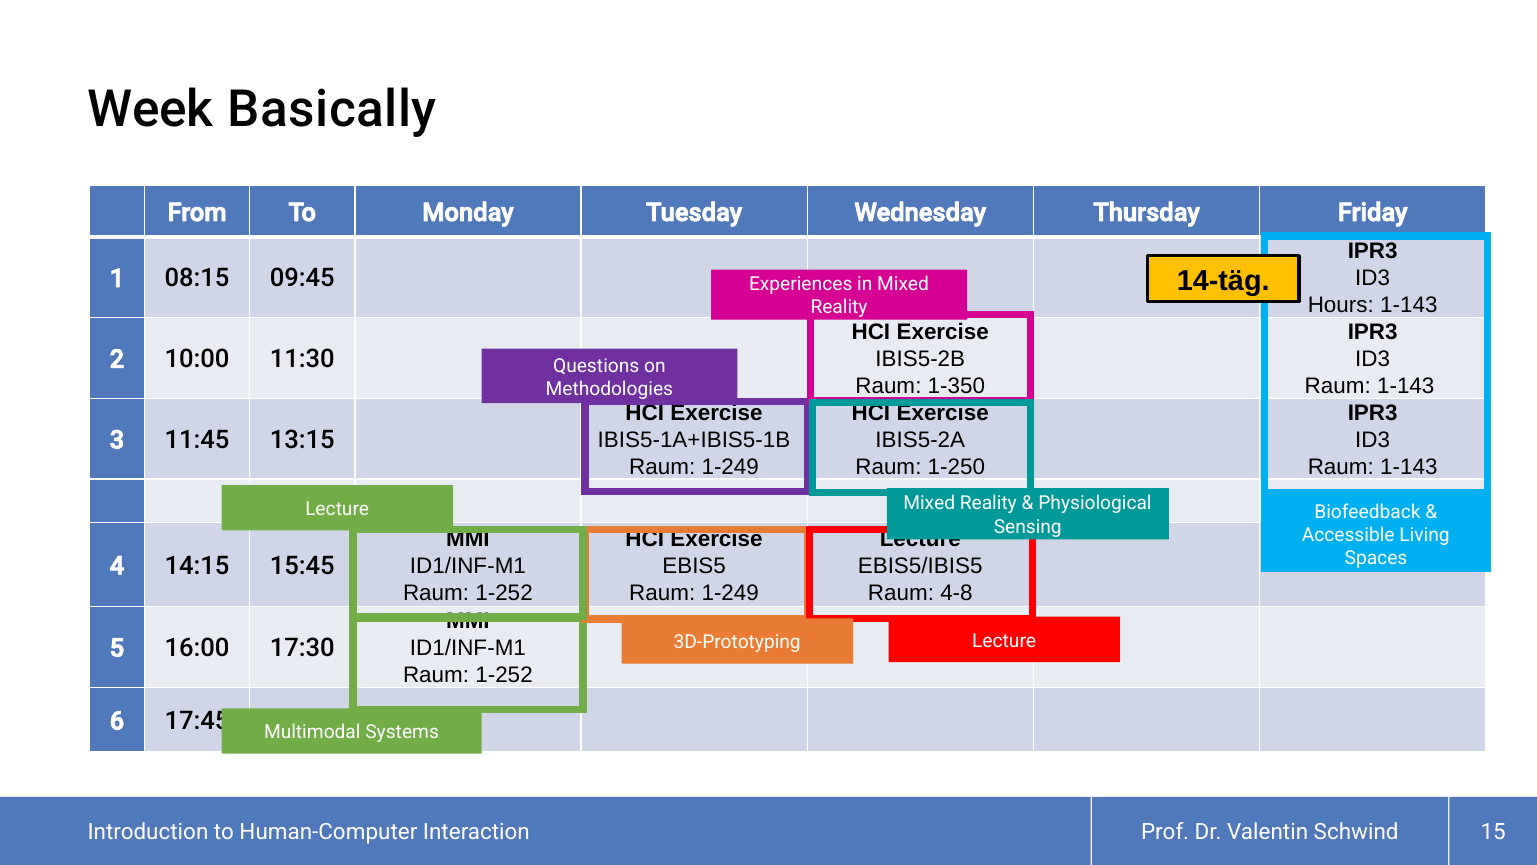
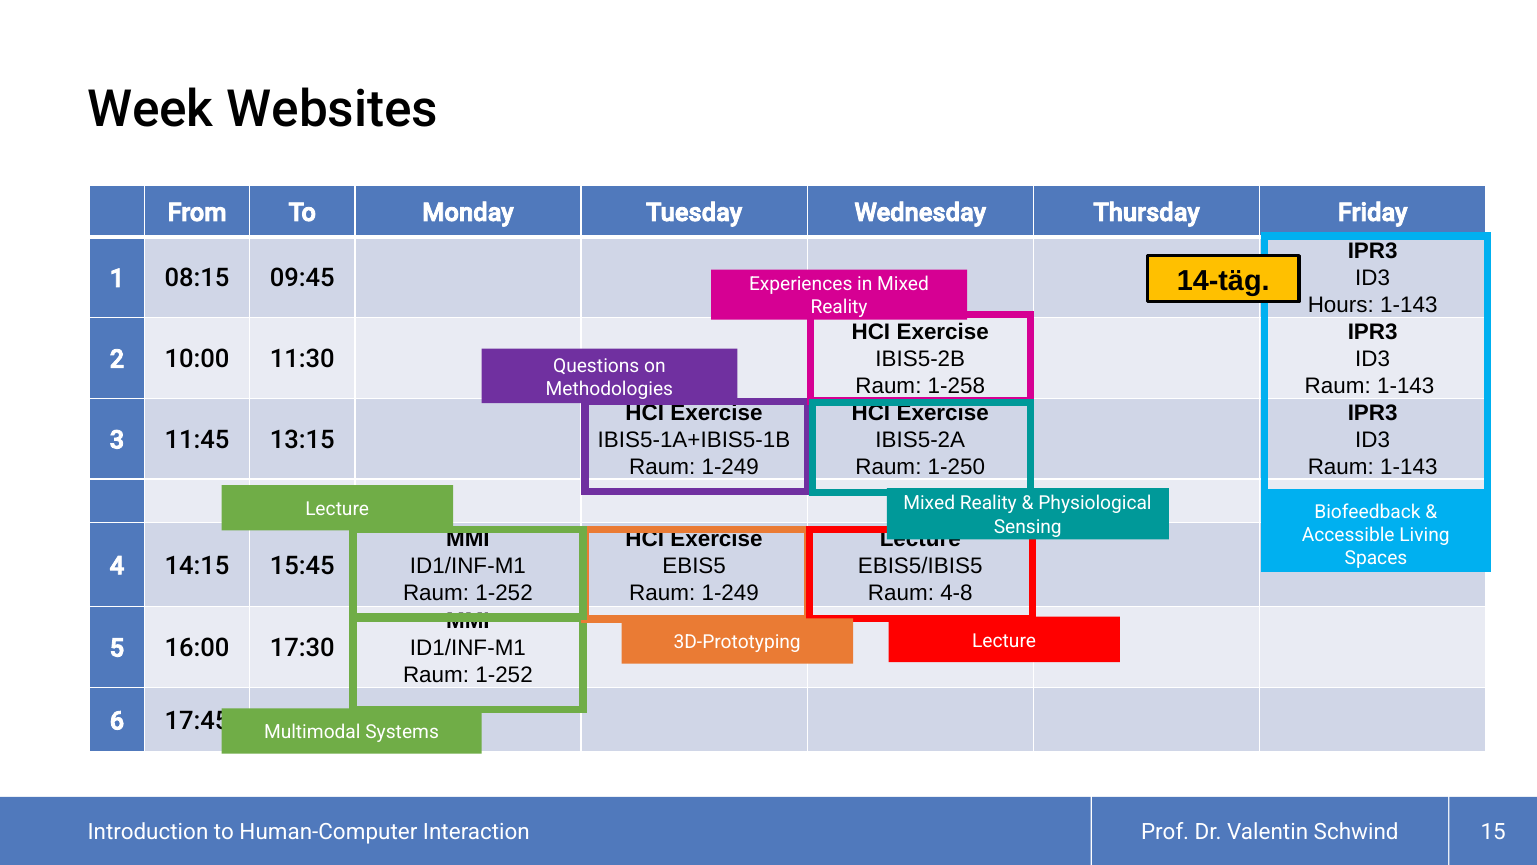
Basically: Basically -> Websites (332, 109)
1-350: 1-350 -> 1-258 (956, 386)
